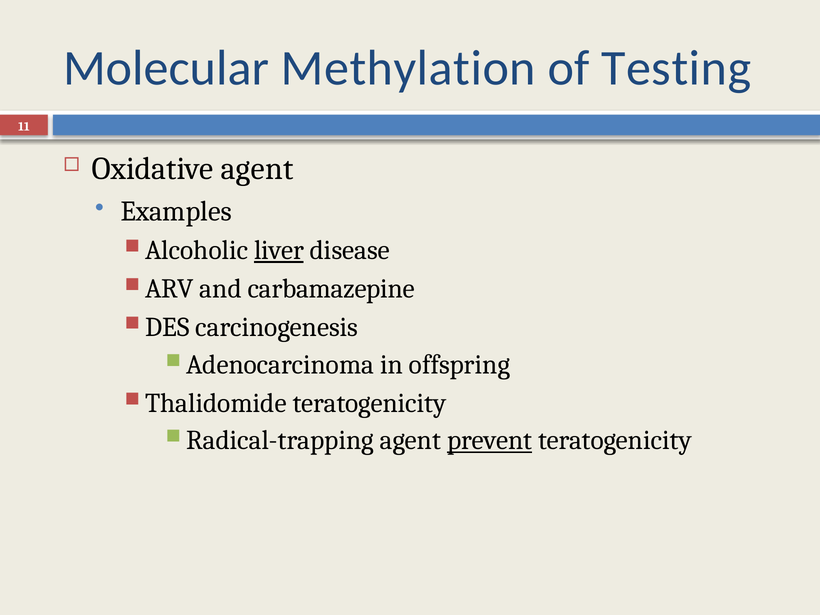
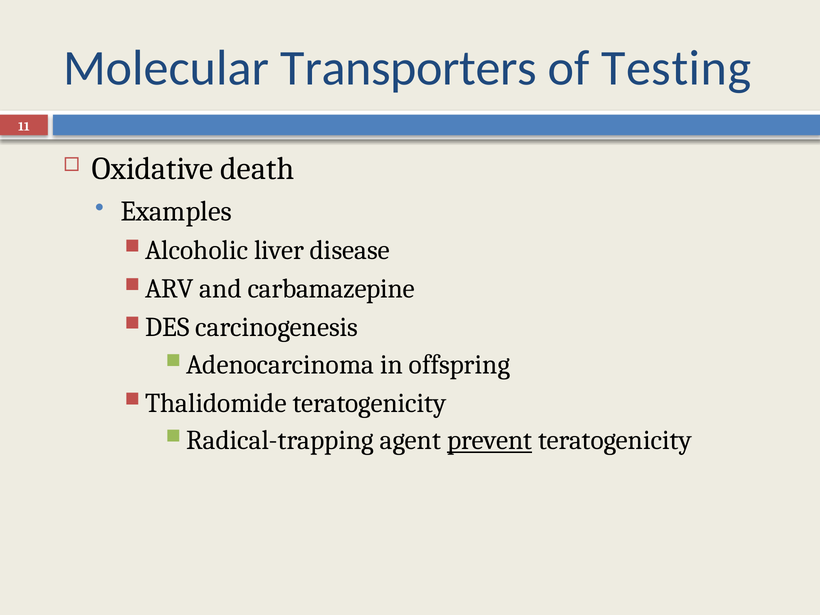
Methylation: Methylation -> Transporters (409, 68)
Oxidative agent: agent -> death (257, 169)
liver underline: present -> none (279, 250)
